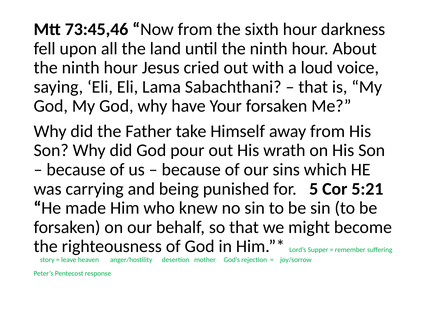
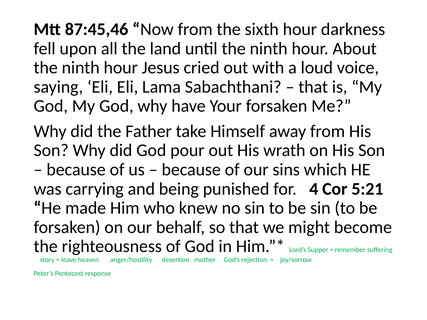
73:45,46: 73:45,46 -> 87:45,46 (97, 29)
5: 5 -> 4 (314, 189)
